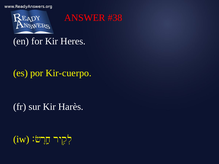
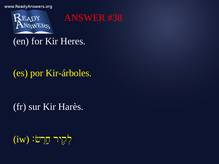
Kir-cuerpo: Kir-cuerpo -> Kir-árboles (69, 73)
